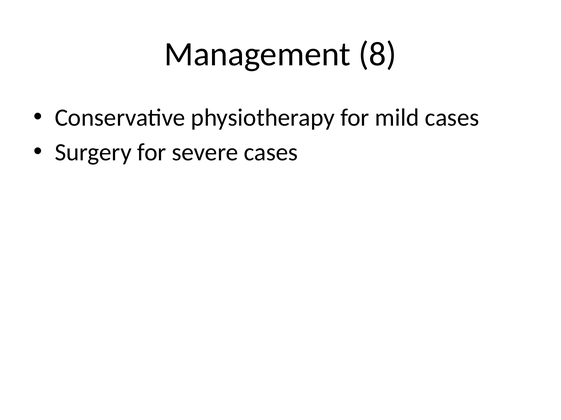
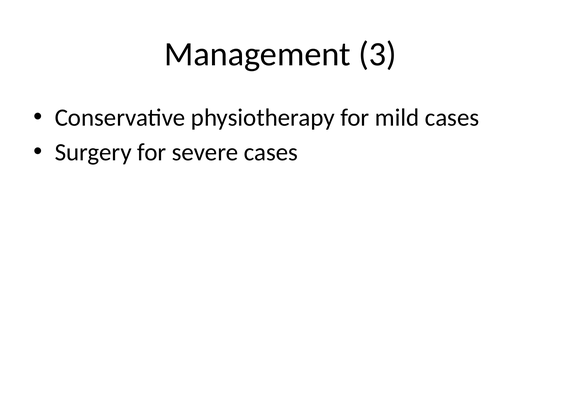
8: 8 -> 3 (377, 54)
